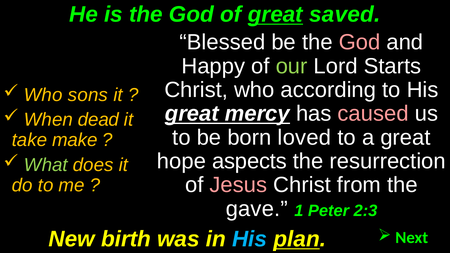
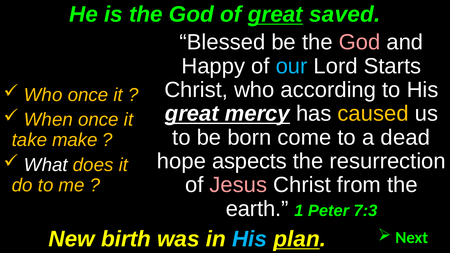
our colour: light green -> light blue (292, 66)
Who sons: sons -> once (88, 95)
caused colour: pink -> yellow (373, 114)
When dead: dead -> once (98, 120)
loved: loved -> come (304, 138)
a great: great -> dead (405, 138)
What colour: light green -> white (46, 165)
gave: gave -> earth (257, 209)
2:3: 2:3 -> 7:3 (365, 211)
